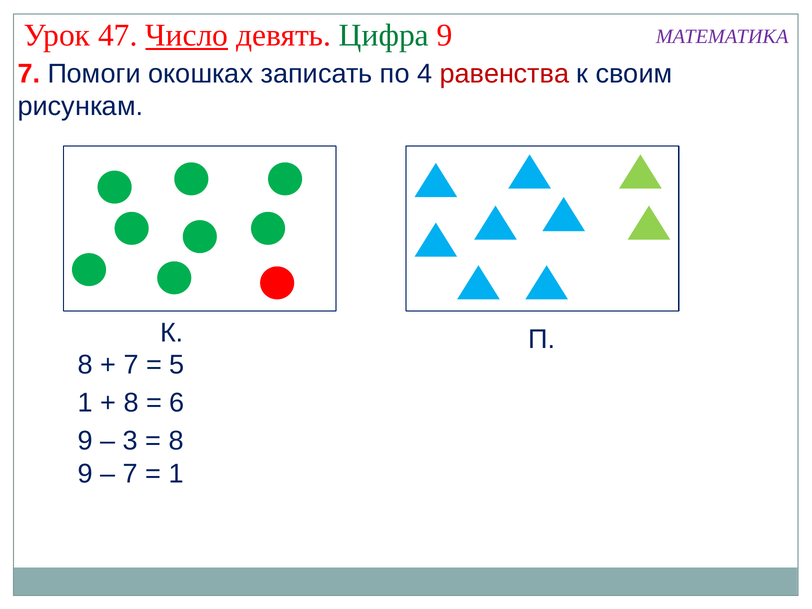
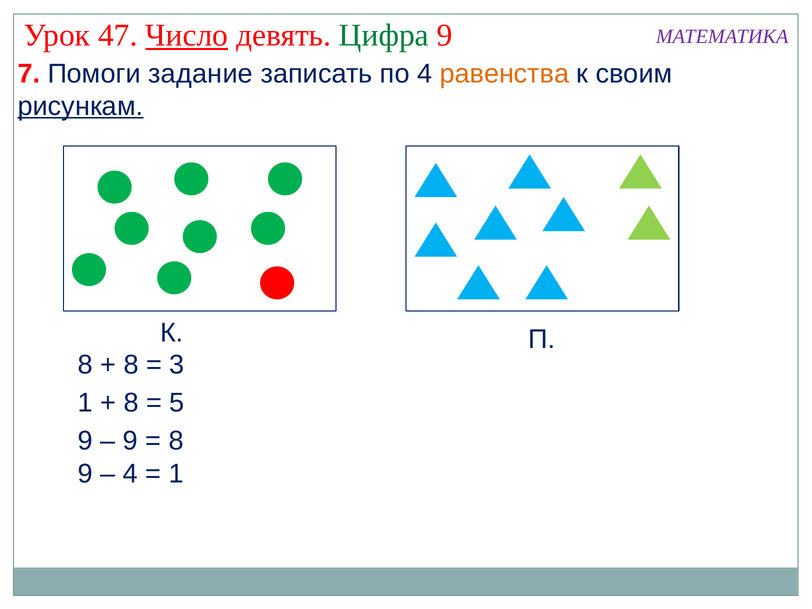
окошках: окошках -> задание (201, 74)
равенства colour: red -> orange (504, 74)
рисункам underline: none -> present (80, 106)
7: 7 -> 8 (131, 365)
5: 5 -> 3 (177, 365)
6: 6 -> 5 (177, 403)
3: 3 -> 9 (130, 441)
7: 7 -> 4 (130, 474)
